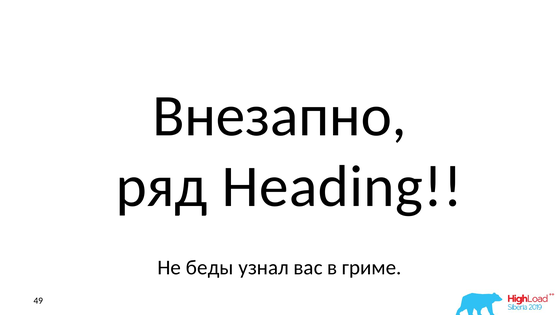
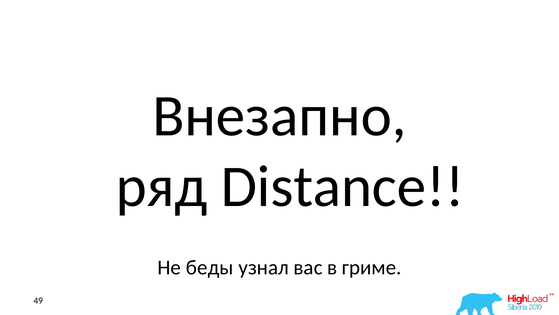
Heading: Heading -> Distance (343, 187)
